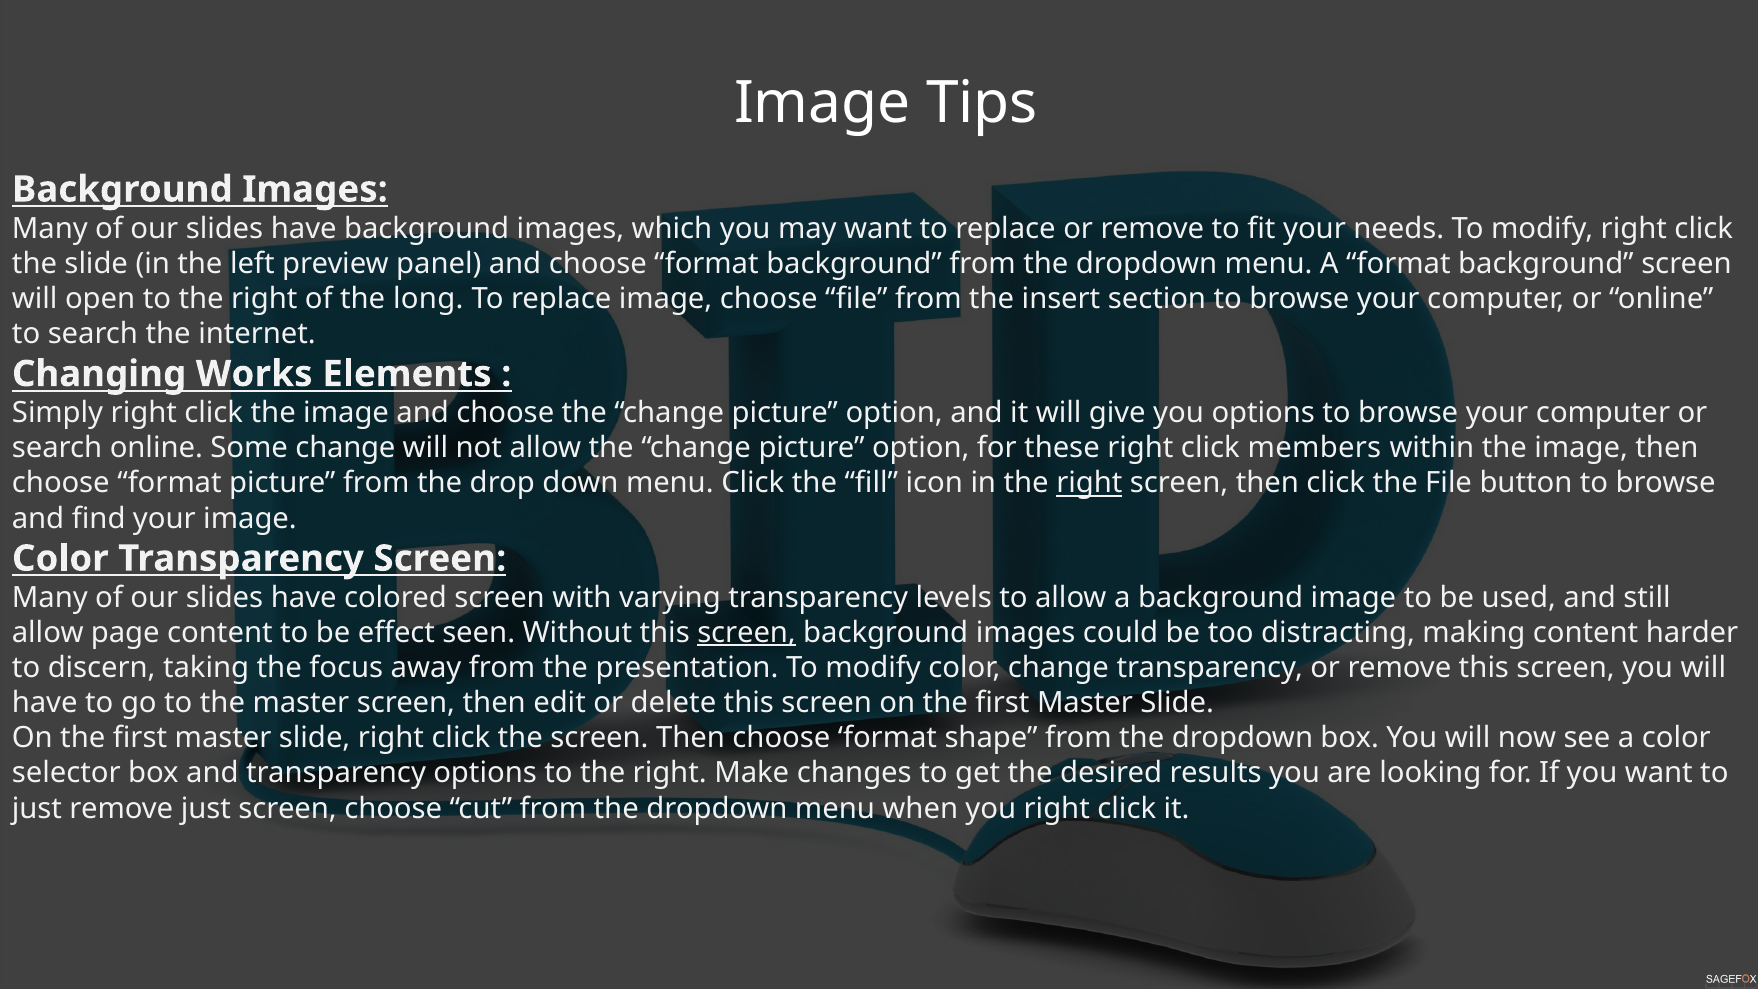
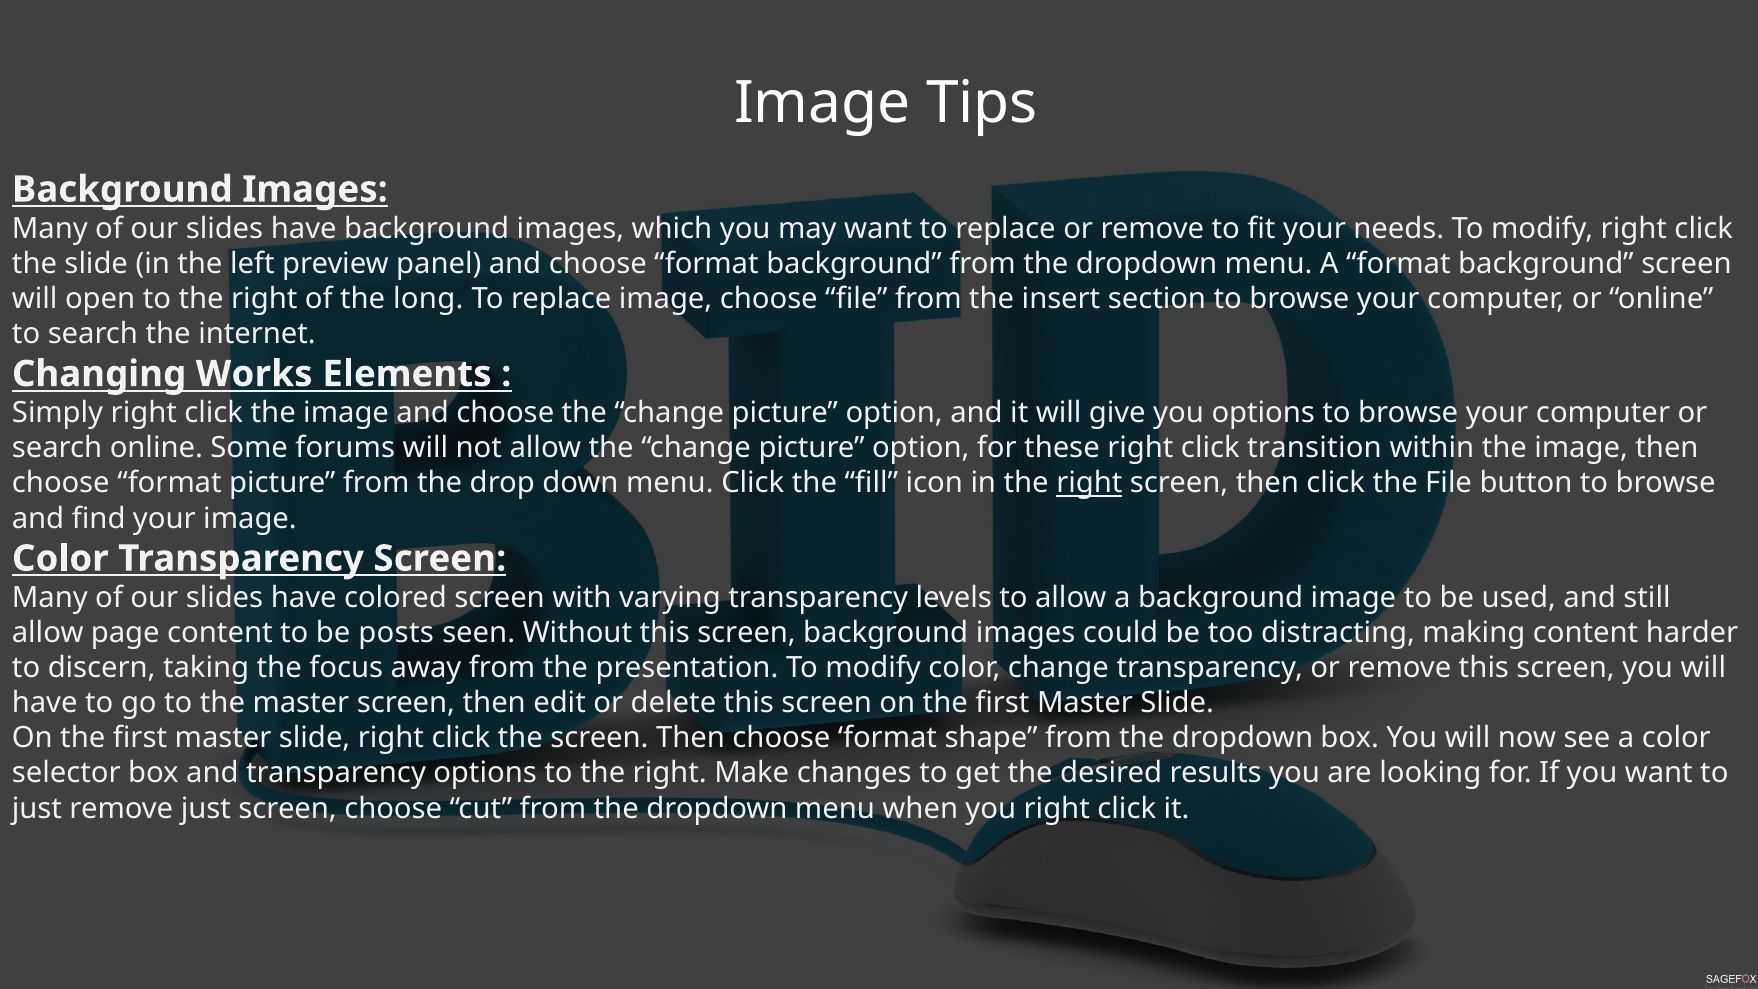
Some change: change -> forums (345, 448)
members: members -> transition (1314, 448)
effect: effect -> posts (396, 633)
screen underline: present -> none (747, 633)
